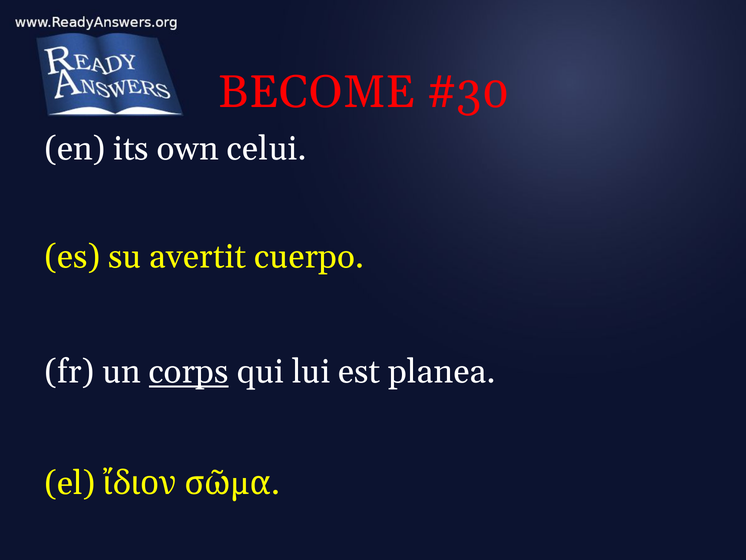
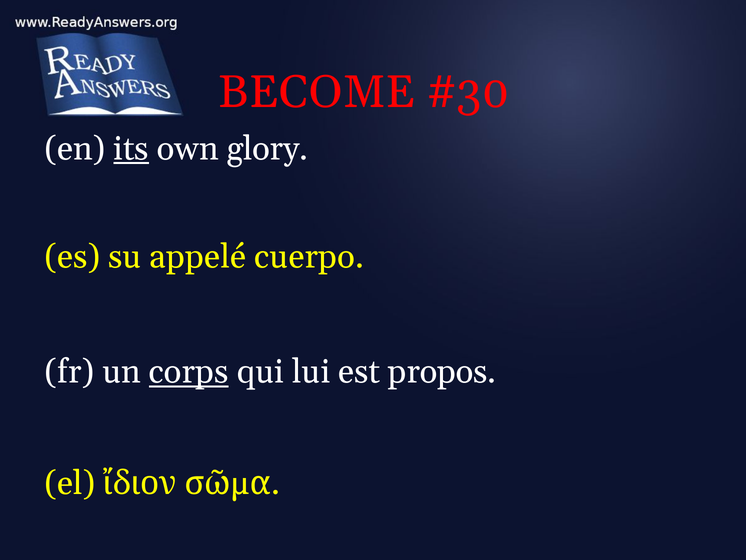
its underline: none -> present (131, 149)
celui: celui -> glory (267, 149)
avertit: avertit -> appelé (198, 257)
planea: planea -> propos (442, 372)
